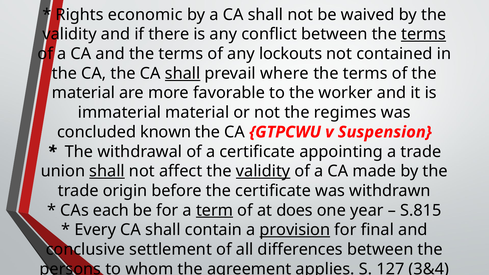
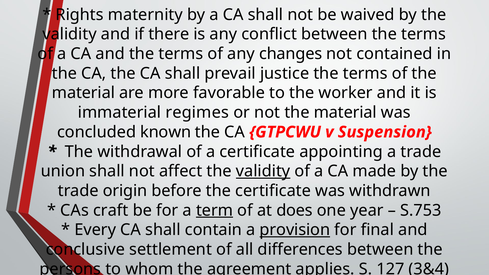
economic: economic -> maternity (145, 15)
terms underline: present -> none (424, 34)
lockouts: lockouts -> changes (291, 54)
shall underline: present -> none (183, 73)
where: where -> justice (285, 73)
immaterial material: material -> regimes (197, 113)
not the regimes: regimes -> material (345, 113)
shall underline: present -> none (107, 171)
each: each -> craft (111, 210)
S.815: S.815 -> S.753 (421, 210)
